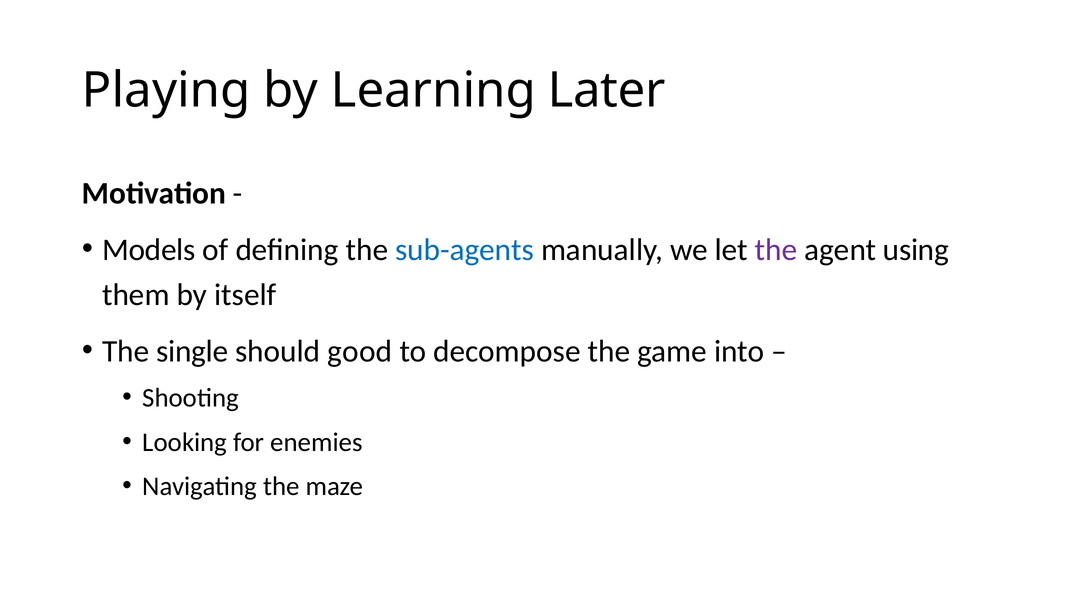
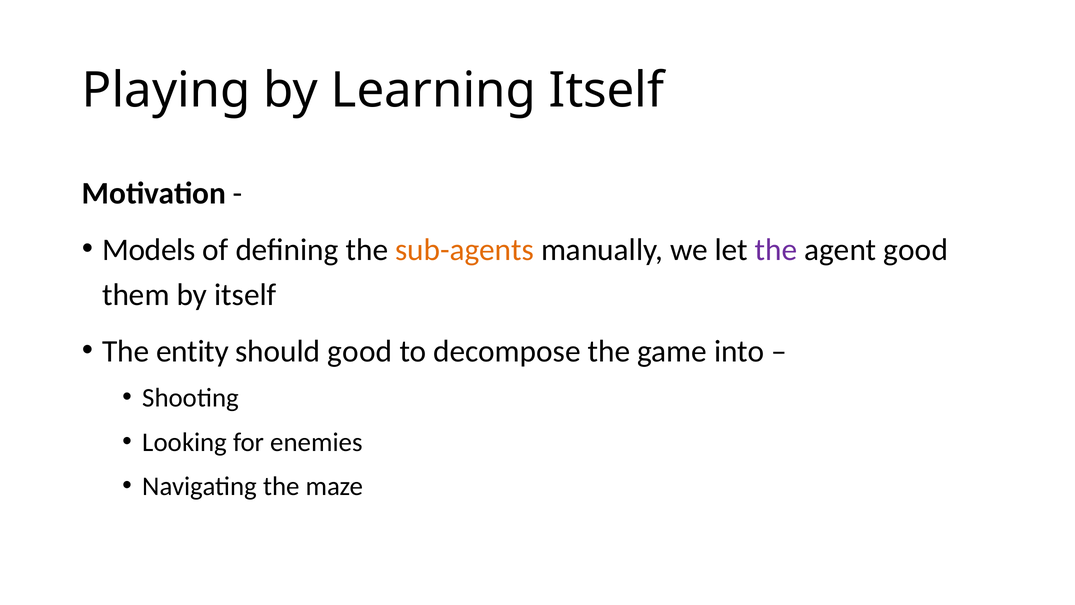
Learning Later: Later -> Itself (606, 90)
sub-agents colour: blue -> orange (465, 250)
agent using: using -> good (916, 250)
single: single -> entity (192, 351)
